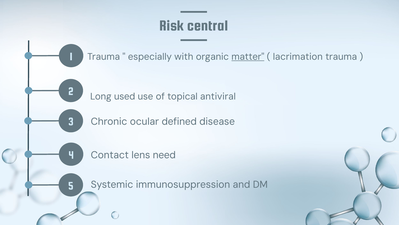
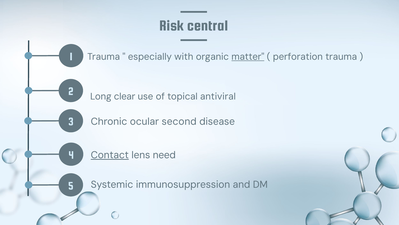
lacrimation: lacrimation -> perforation (298, 57)
used: used -> clear (125, 96)
defined: defined -> second (179, 121)
Contact underline: none -> present (110, 155)
